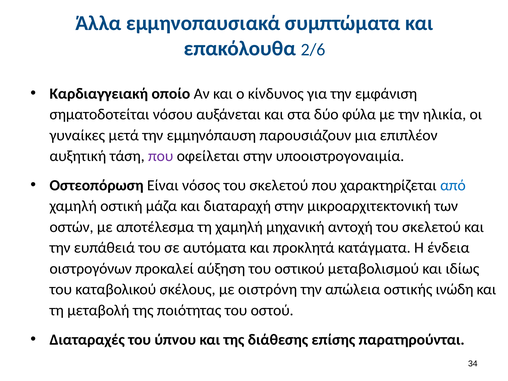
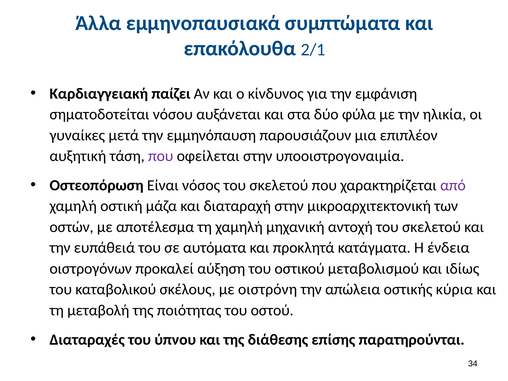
2/6: 2/6 -> 2/1 (313, 50)
οποίο: οποίο -> παίζει (171, 94)
από colour: blue -> purple (453, 185)
ινώδη: ινώδη -> κύρια (454, 289)
